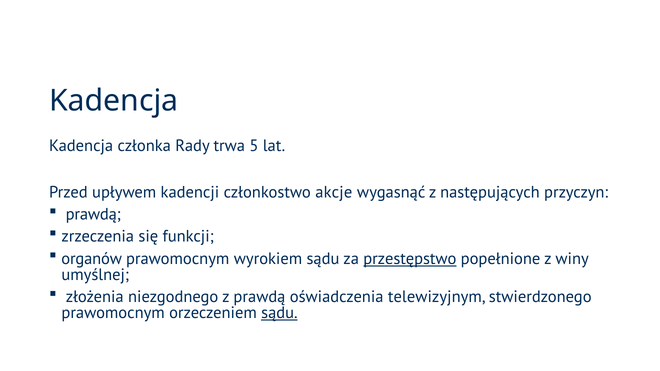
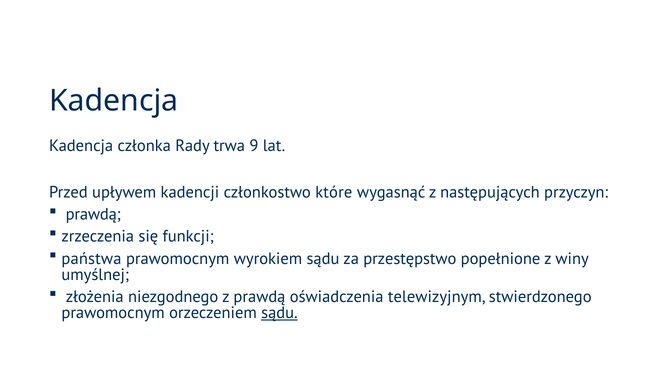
5: 5 -> 9 (254, 146)
akcje: akcje -> które (334, 192)
organów: organów -> państwa (91, 259)
przestępstwo underline: present -> none (410, 259)
